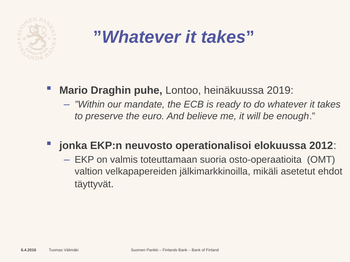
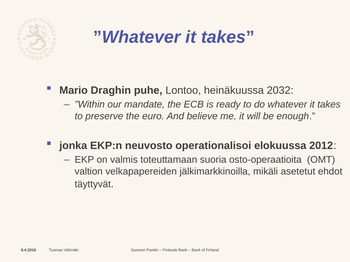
2019: 2019 -> 2032 (280, 91)
